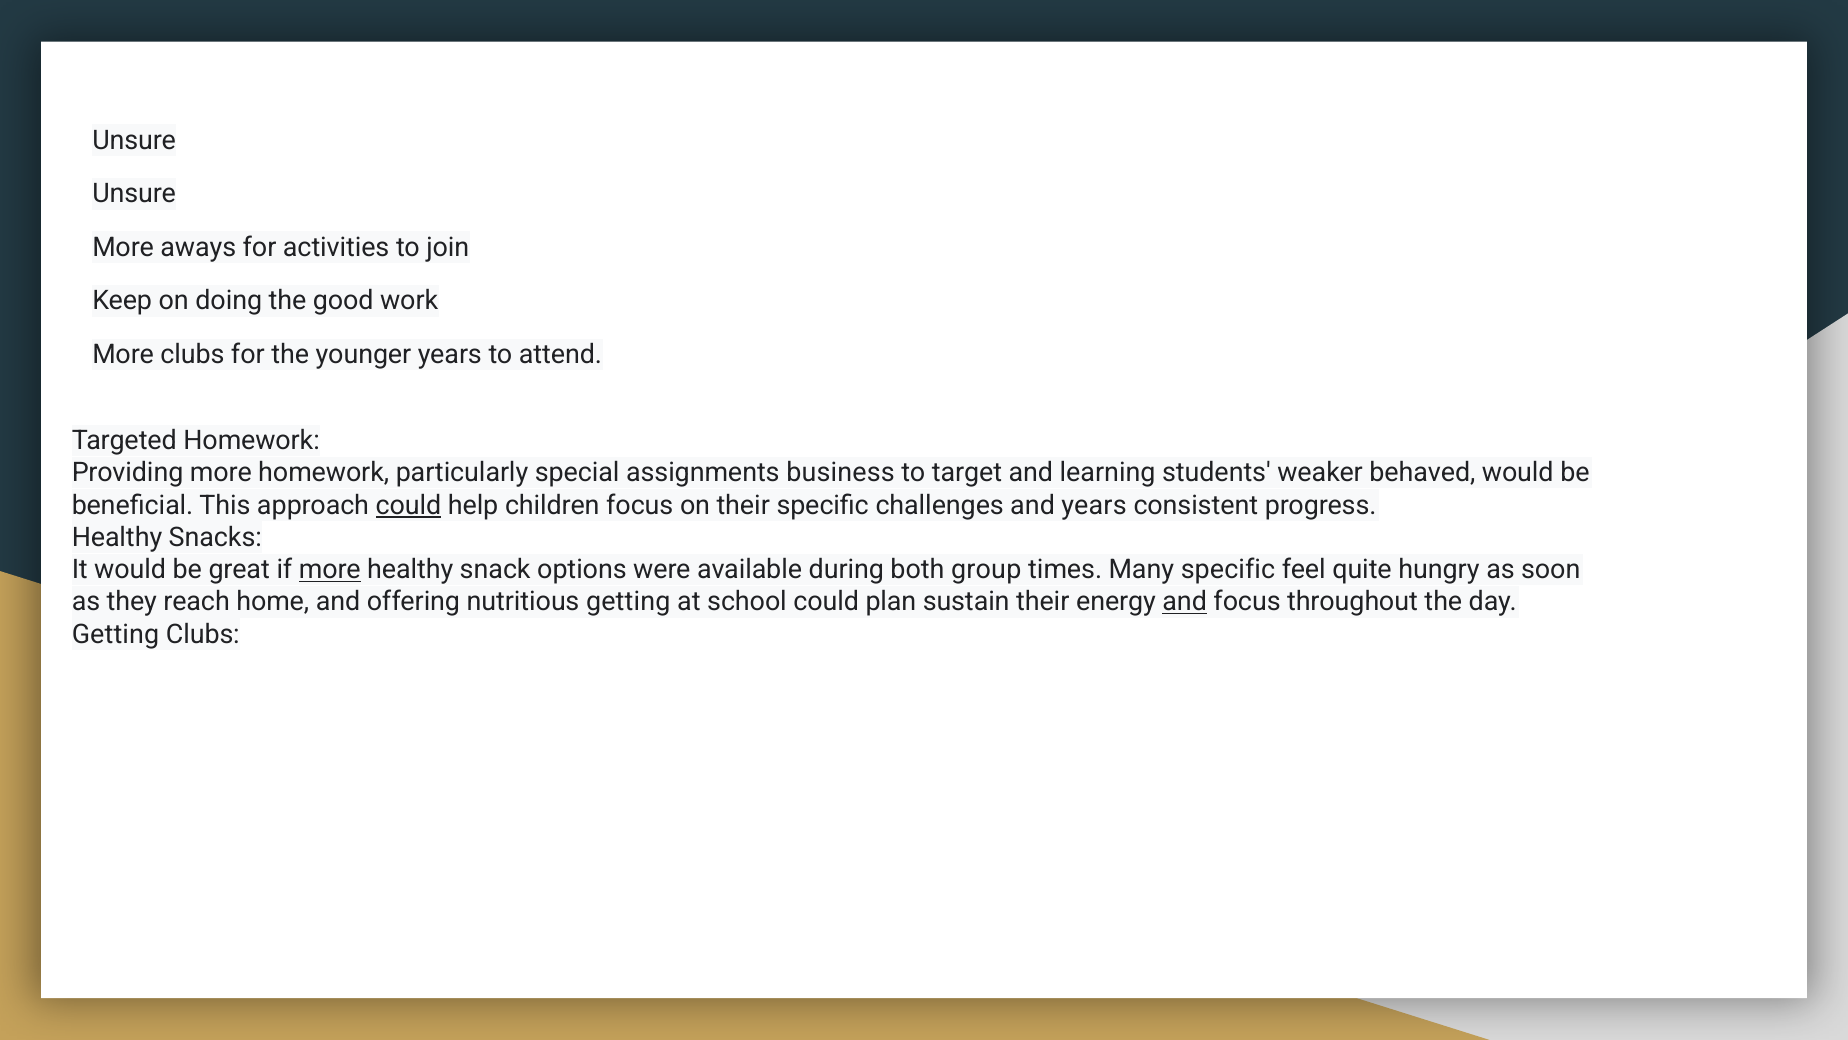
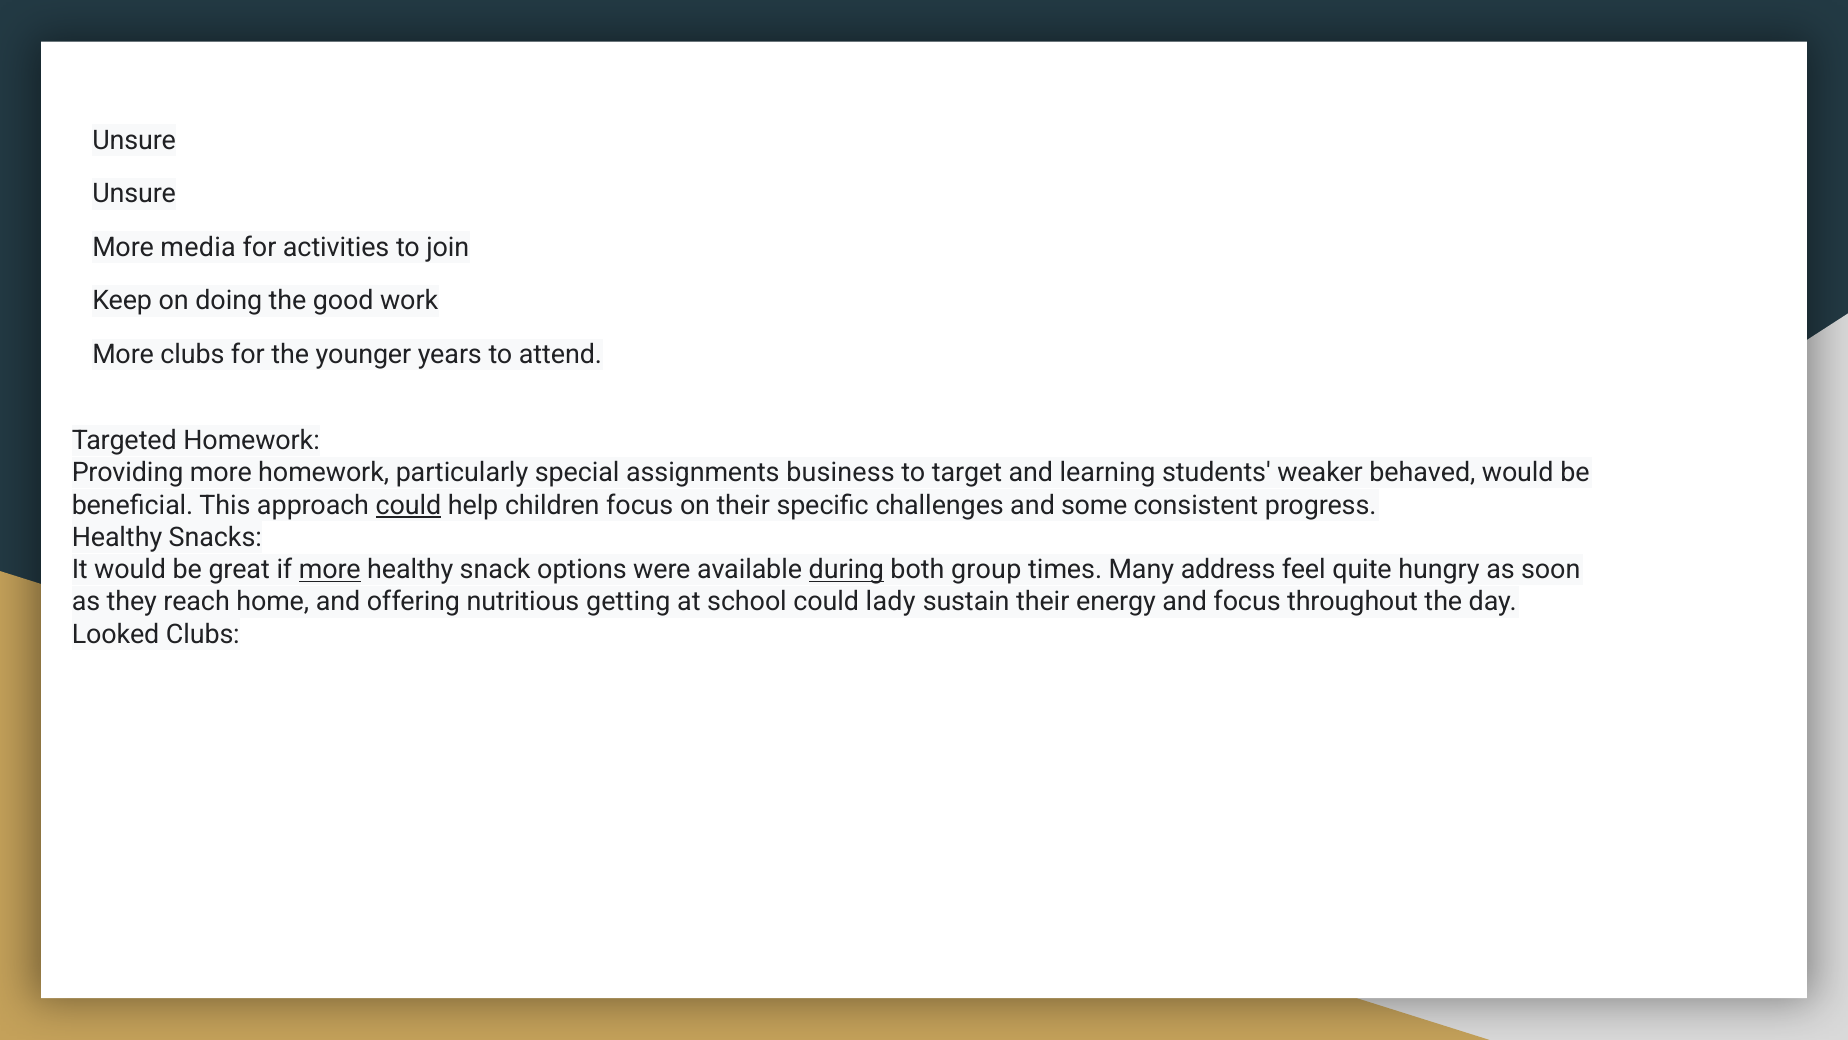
aways: aways -> media (198, 247)
and years: years -> some (1094, 505)
during underline: none -> present (846, 570)
Many specific: specific -> address (1228, 570)
plan: plan -> lady (891, 602)
and underline: present -> none (1185, 602)
Getting: Getting -> Looked (116, 634)
